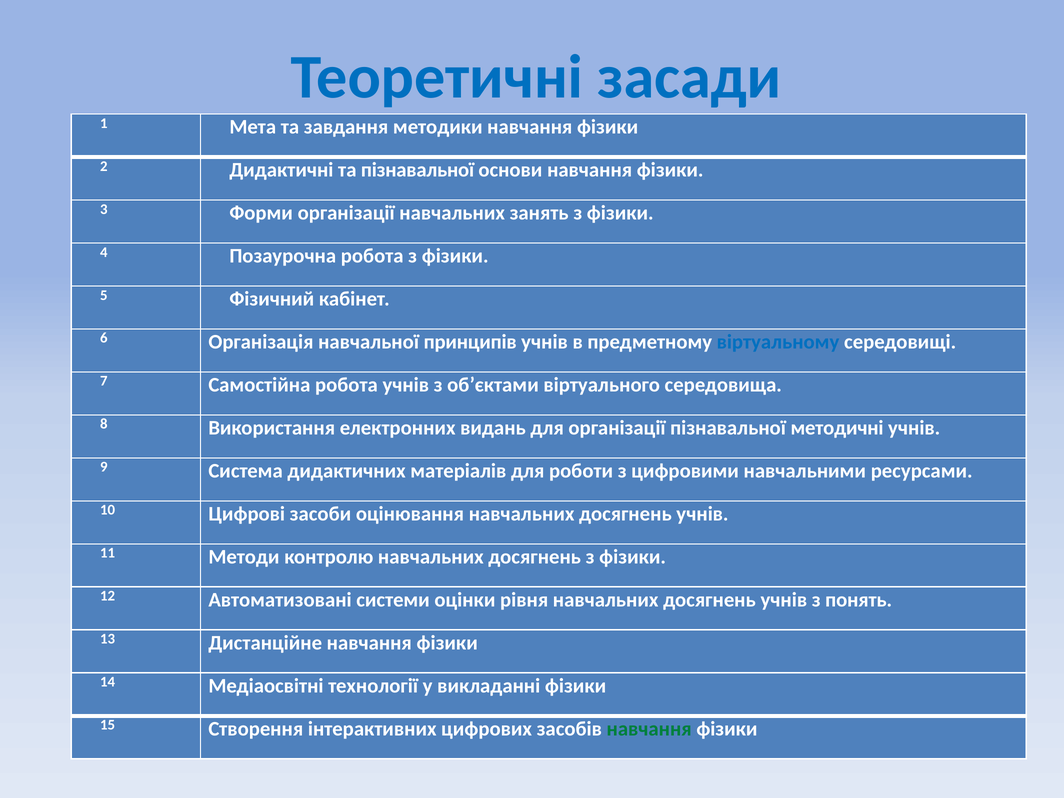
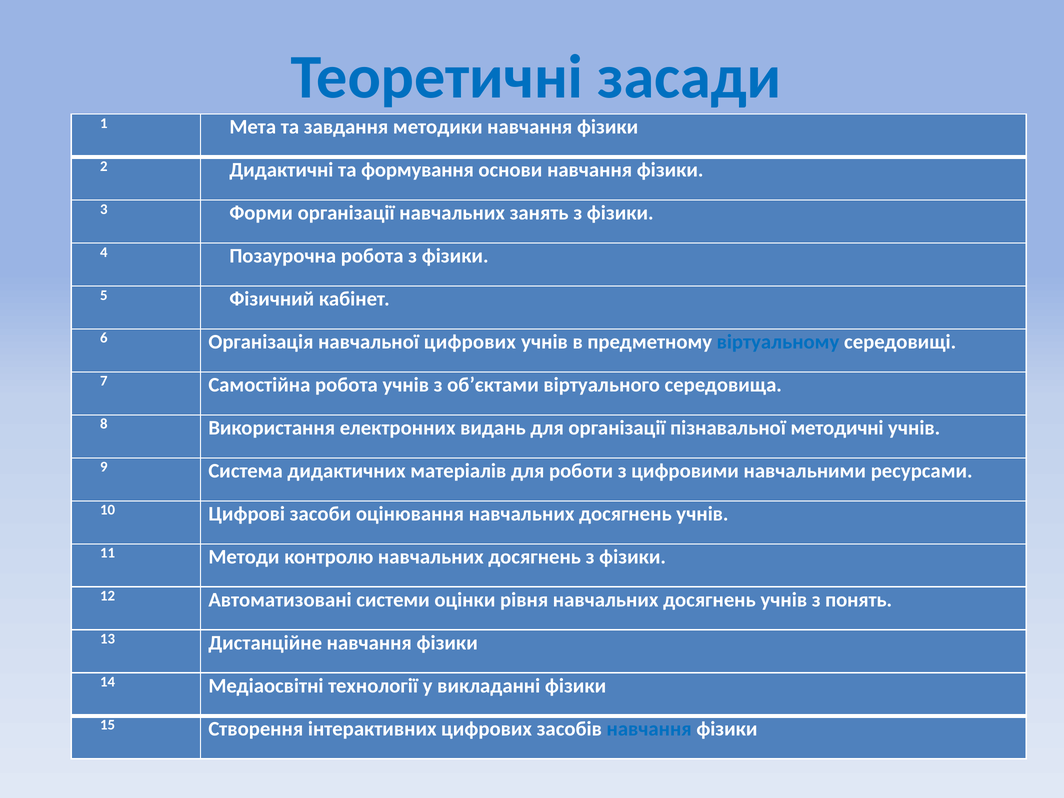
та пізнавальної: пізнавальної -> формування (418, 170)
навчальної принципів: принципів -> цифрових (470, 342)
навчання colour: green -> blue (649, 729)
